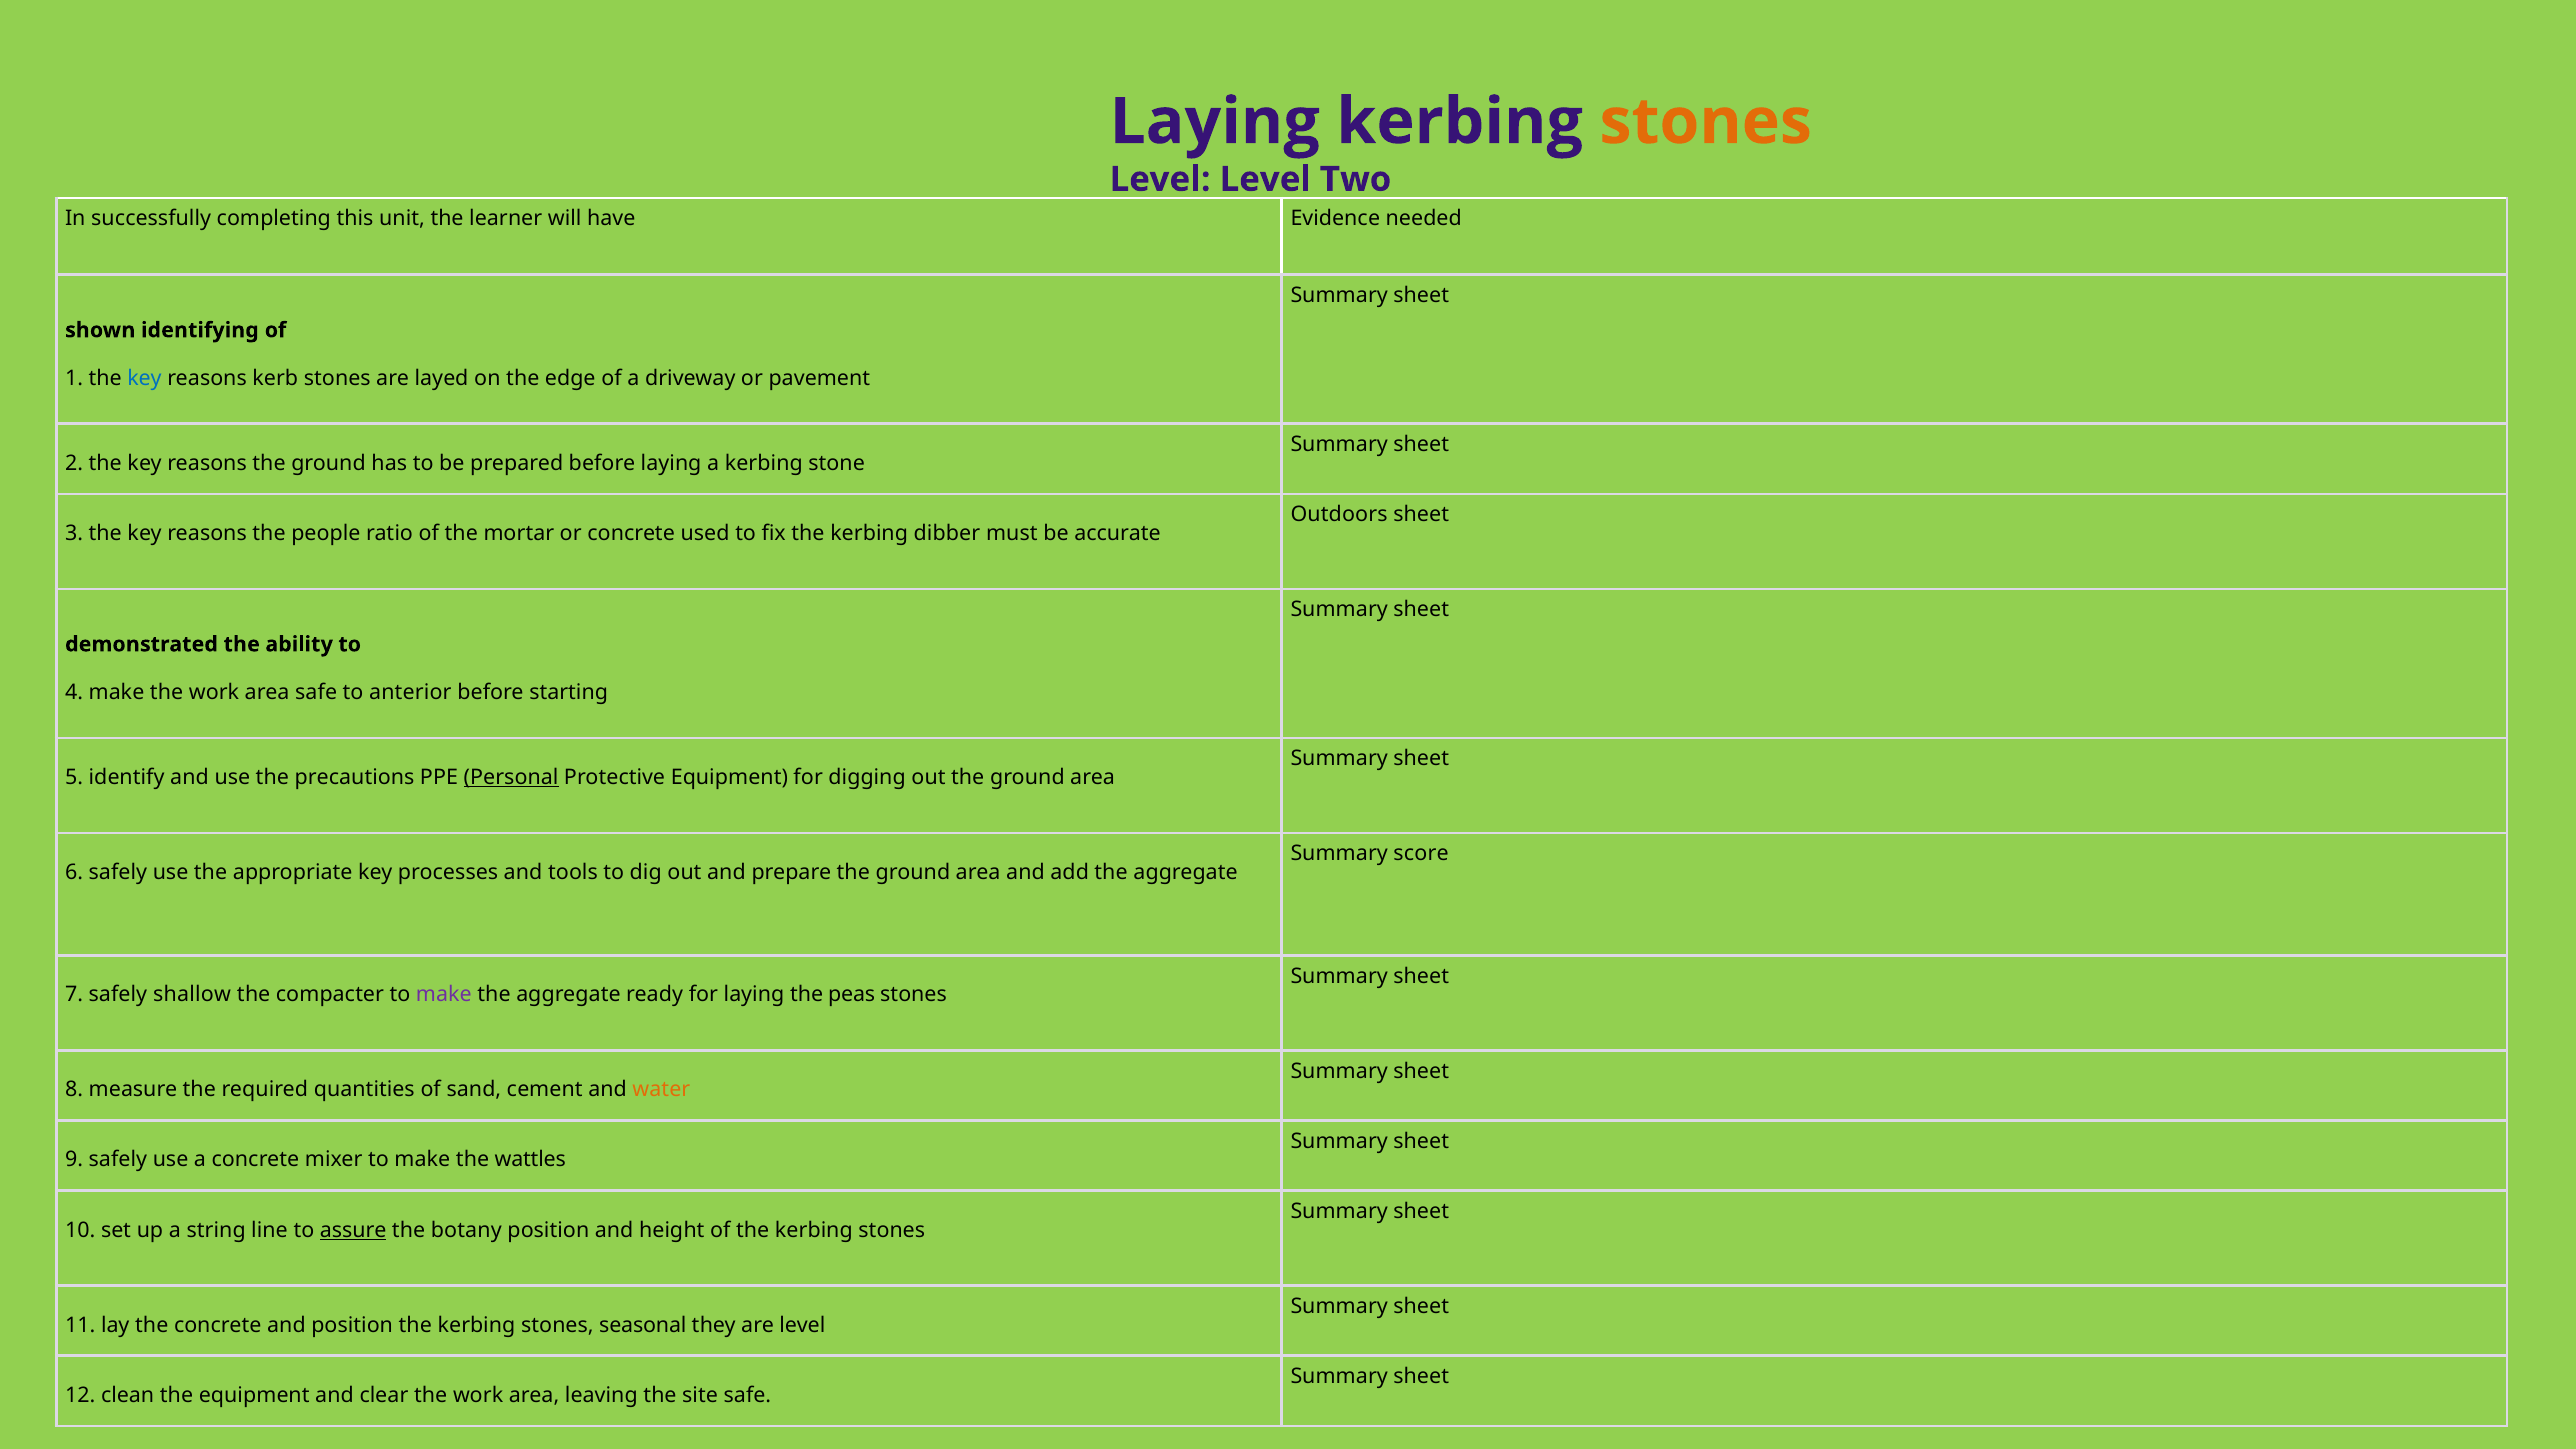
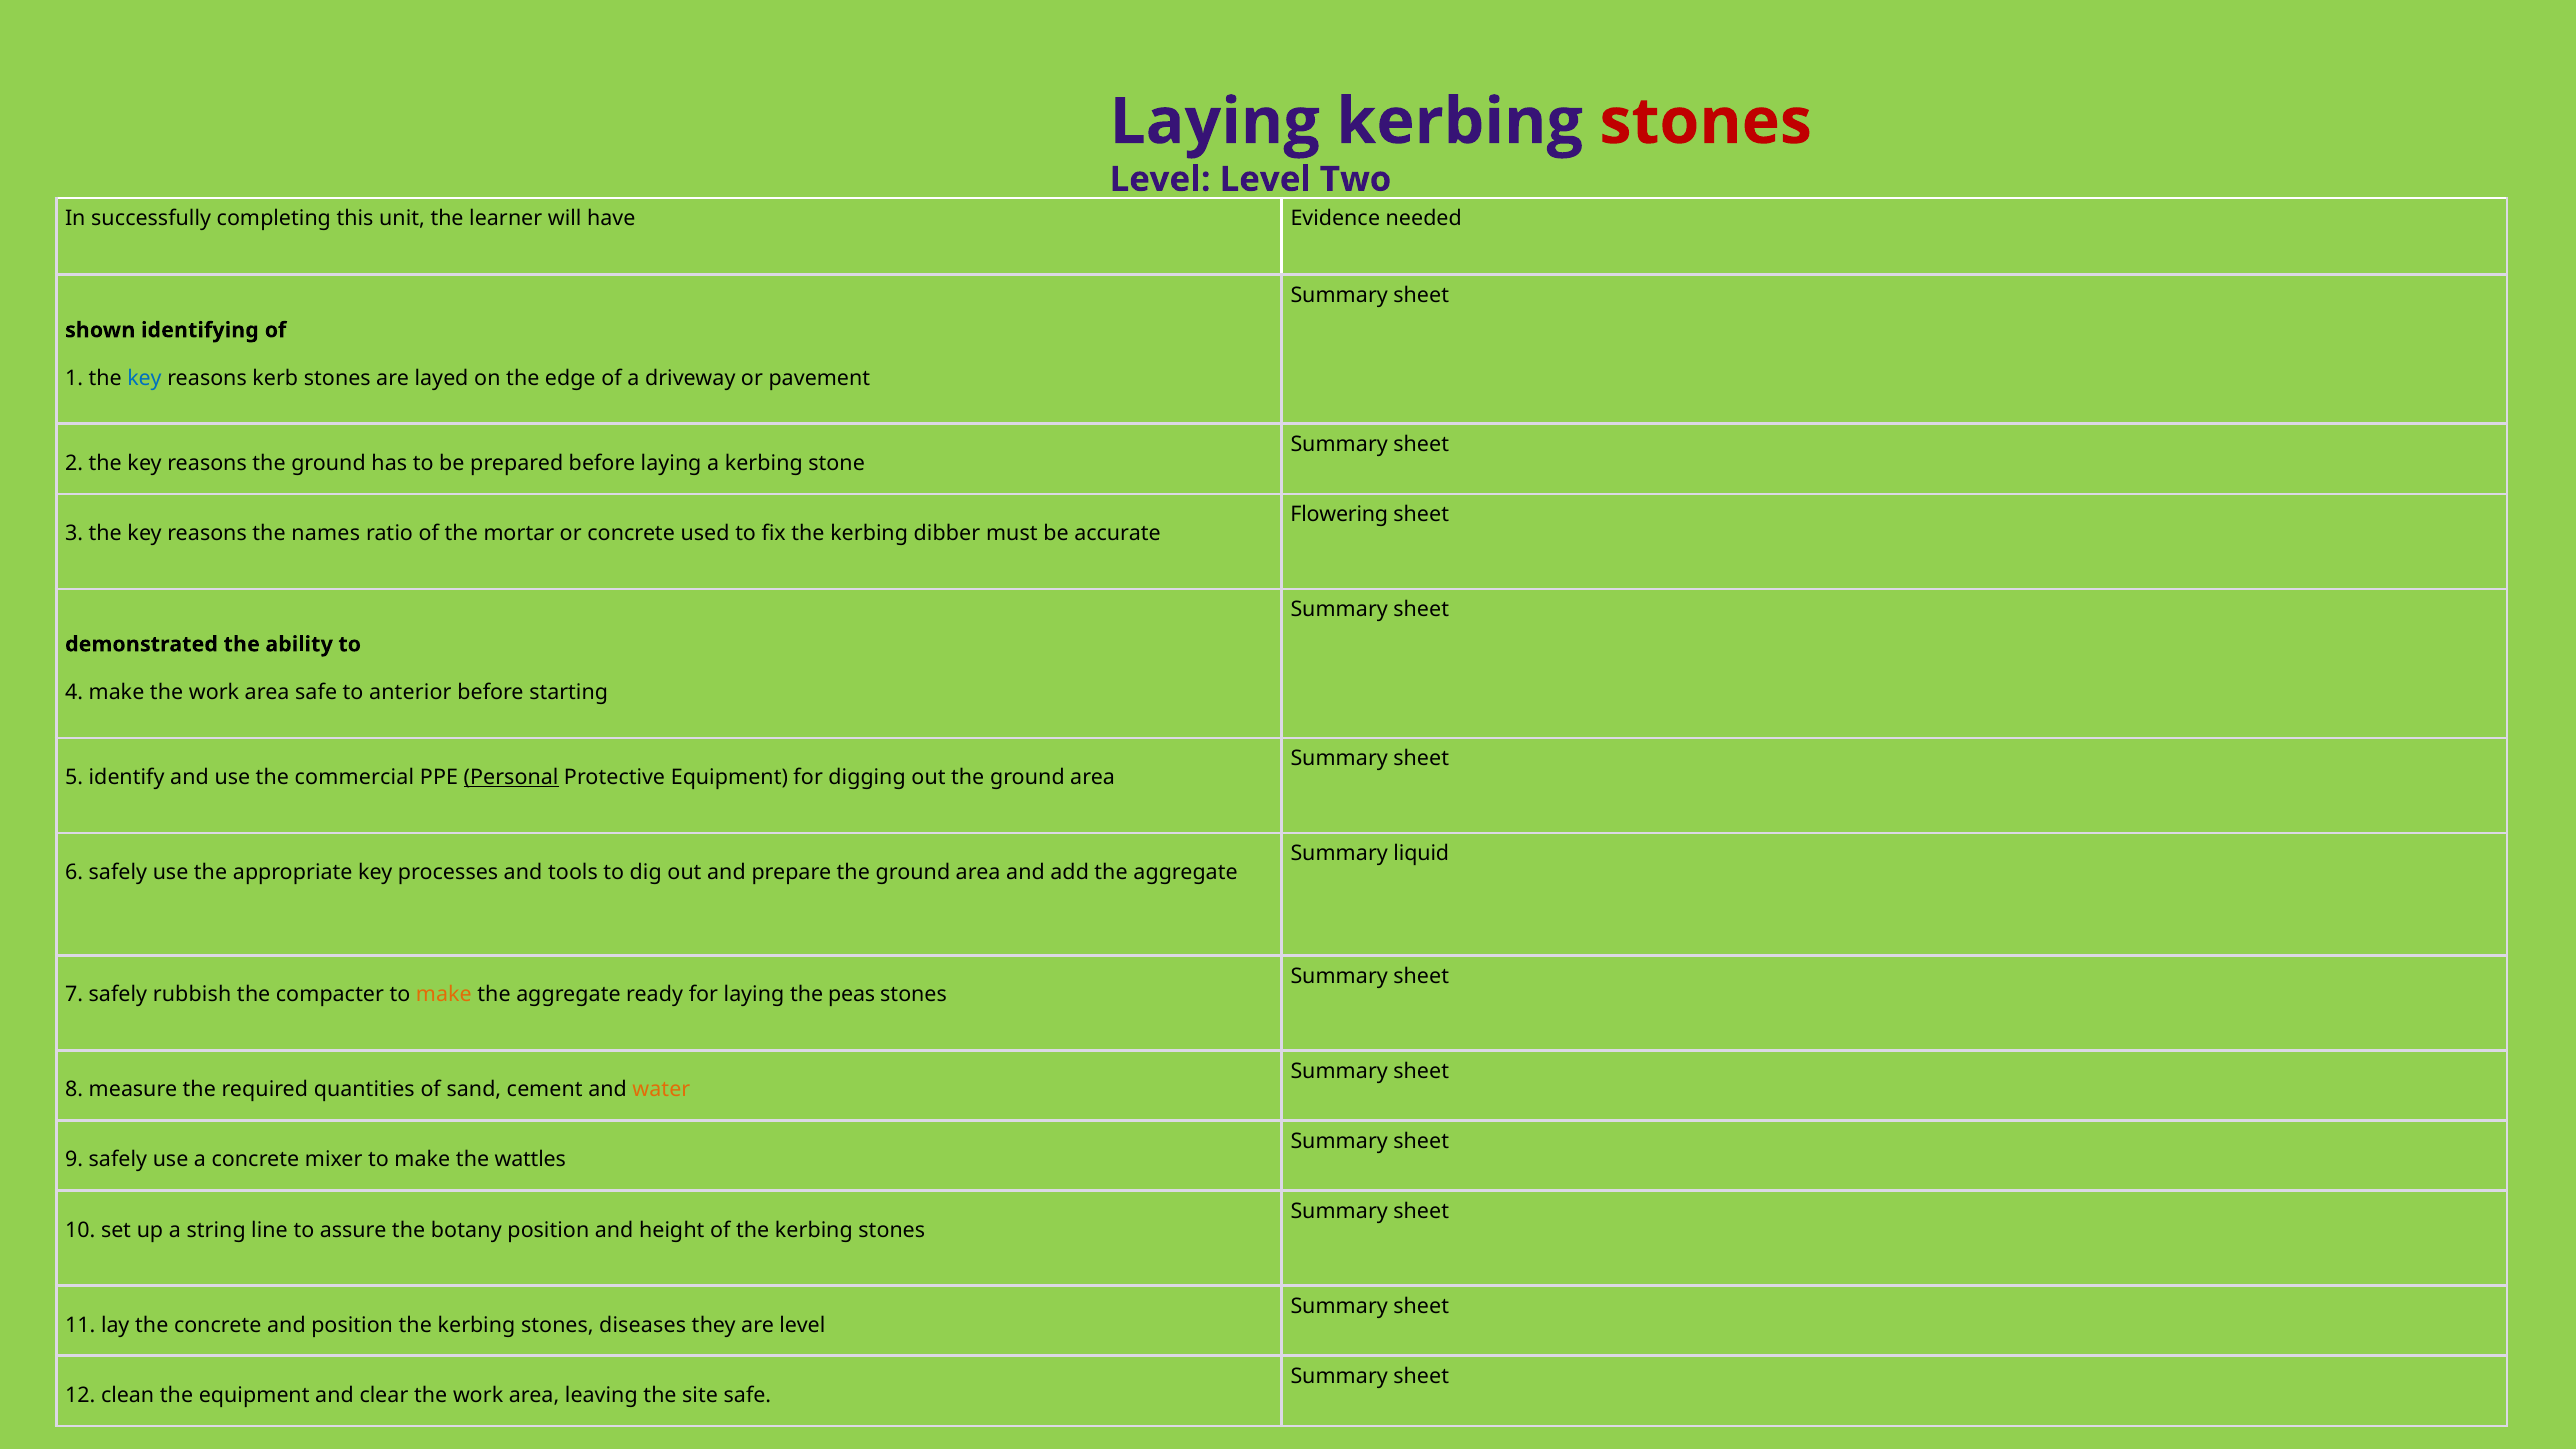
stones colour: orange -> red (1706, 122)
Outdoors: Outdoors -> Flowering (1339, 515)
people: people -> names (326, 533)
precautions: precautions -> commercial (354, 777)
score: score -> liquid (1421, 854)
shallow: shallow -> rubbish (192, 995)
make colour: purple -> orange (444, 995)
assure underline: present -> none (353, 1230)
seasonal: seasonal -> diseases (643, 1325)
